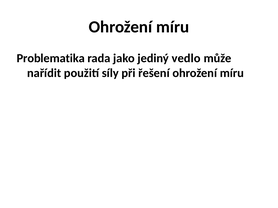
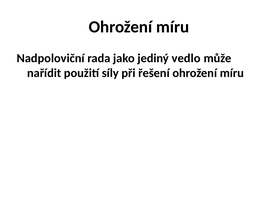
Problematika: Problematika -> Nadpoloviční (51, 58)
